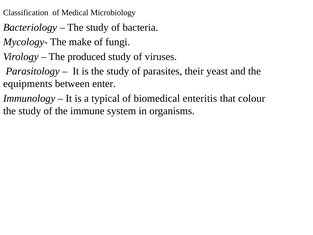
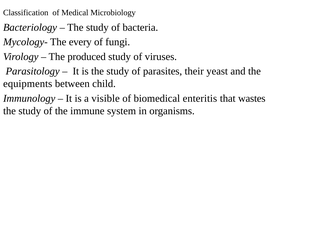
make: make -> every (80, 42)
enter: enter -> child (104, 84)
typical: typical -> visible (106, 98)
colour: colour -> wastes (252, 98)
